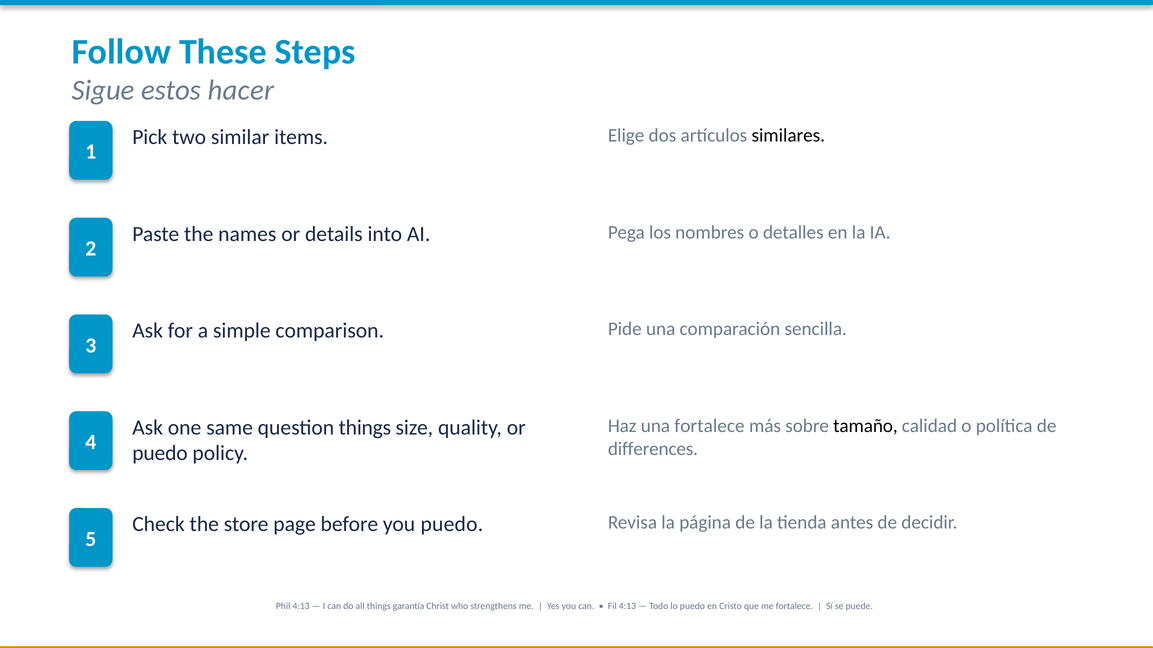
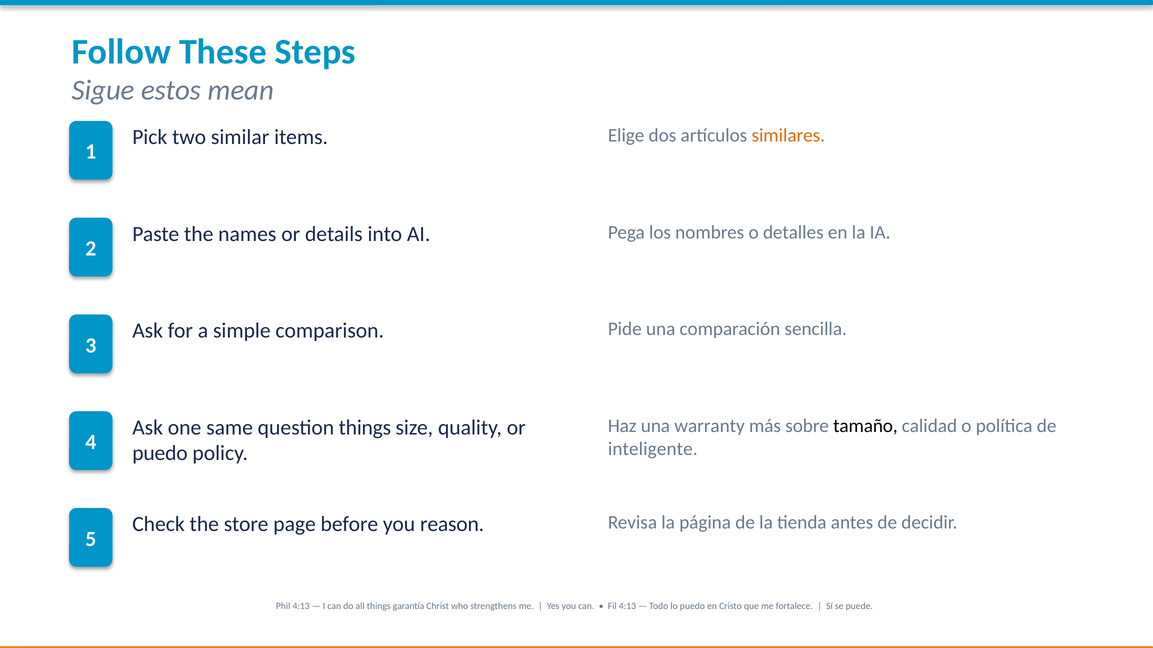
hacer: hacer -> mean (241, 90)
similares colour: black -> orange (788, 136)
una fortalece: fortalece -> warranty (710, 426)
differences: differences -> inteligente (653, 449)
you puedo: puedo -> reason (452, 525)
